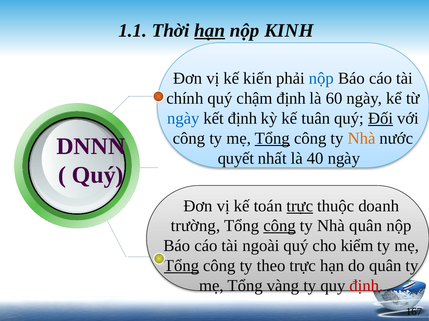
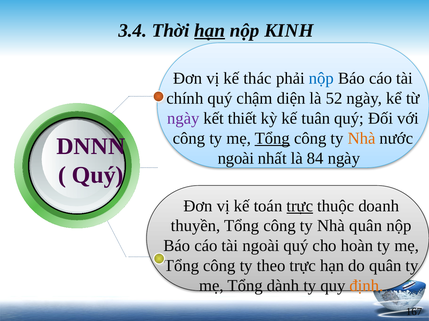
1.1: 1.1 -> 3.4 (133, 31)
kiến: kiến -> thác (258, 79)
chậm định: định -> diện (291, 99)
60: 60 -> 52 (334, 99)
ngày colour: blue -> purple (183, 119)
kết định: định -> thiết (242, 119)
Đối underline: present -> none (381, 119)
quyết: quyết -> ngoài (236, 159)
40: 40 -> 84 (315, 159)
trường: trường -> thuyền (196, 226)
công underline: present -> none (280, 226)
kiểm: kiểm -> hoàn (357, 246)
Tổng underline: present -> none (181, 266)
vàng: vàng -> dành (283, 286)
định colour: red -> orange (366, 286)
